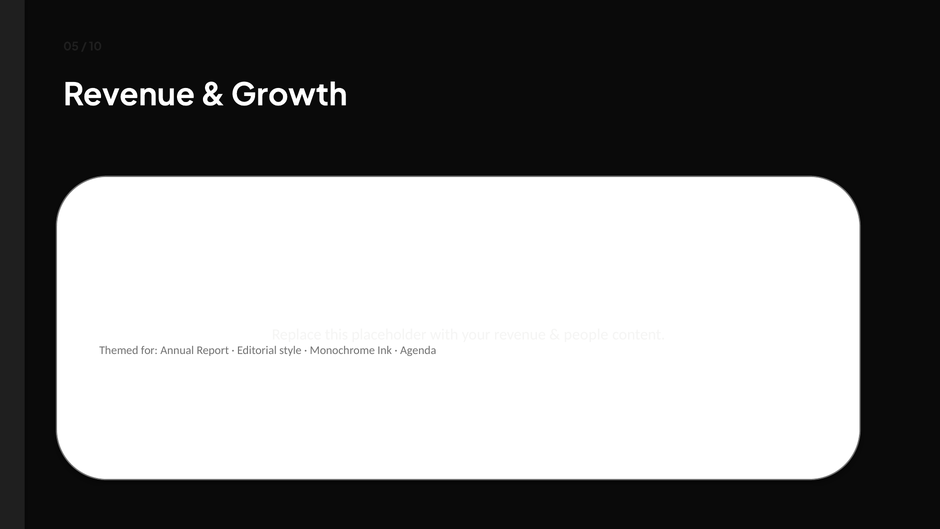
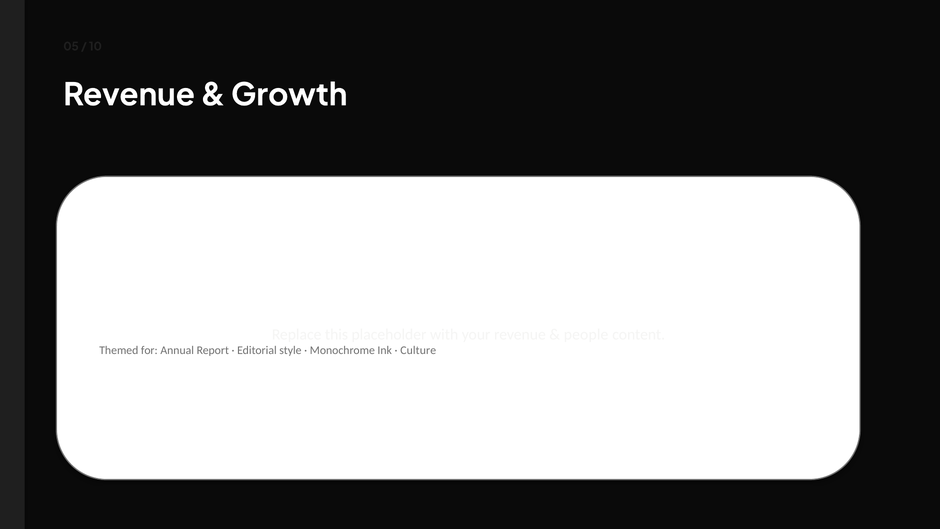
Agenda: Agenda -> Culture (418, 350)
